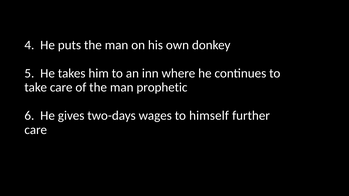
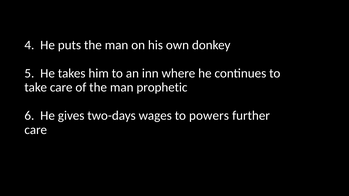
himself: himself -> powers (209, 116)
